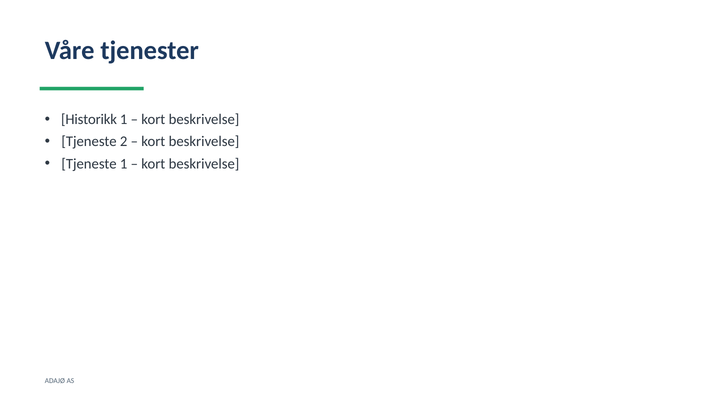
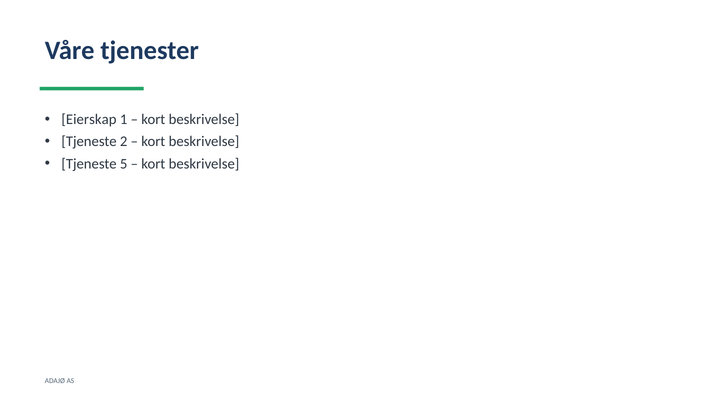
Historikk: Historikk -> Eierskap (89, 119)
Tjeneste 1: 1 -> 5 (124, 163)
